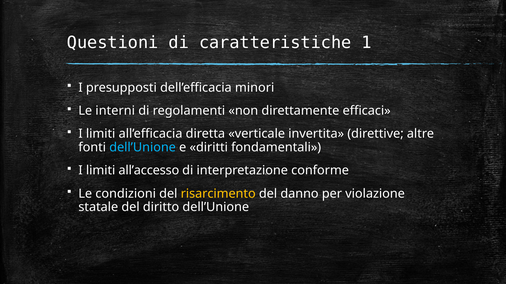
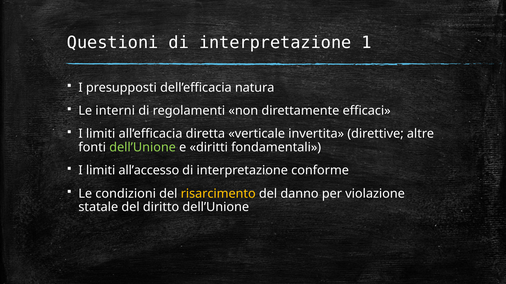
Questioni di caratteristiche: caratteristiche -> interpretazione (275, 43)
minori: minori -> natura (255, 88)
dell’Unione colour: light blue -> light green (143, 148)
